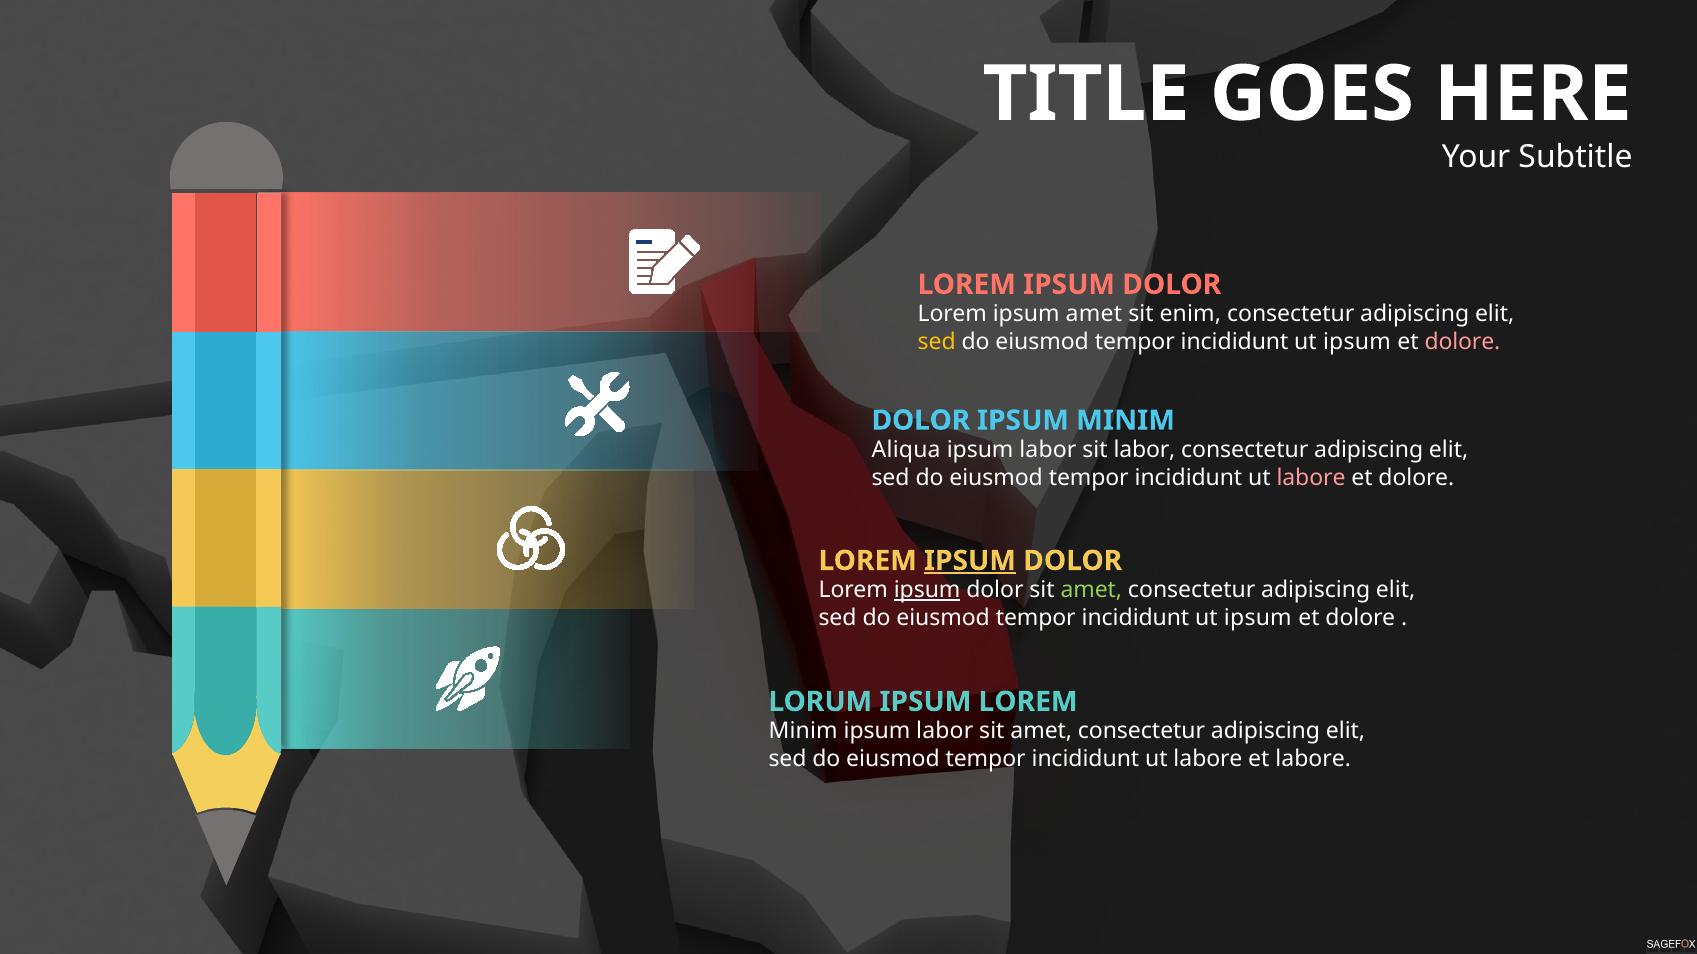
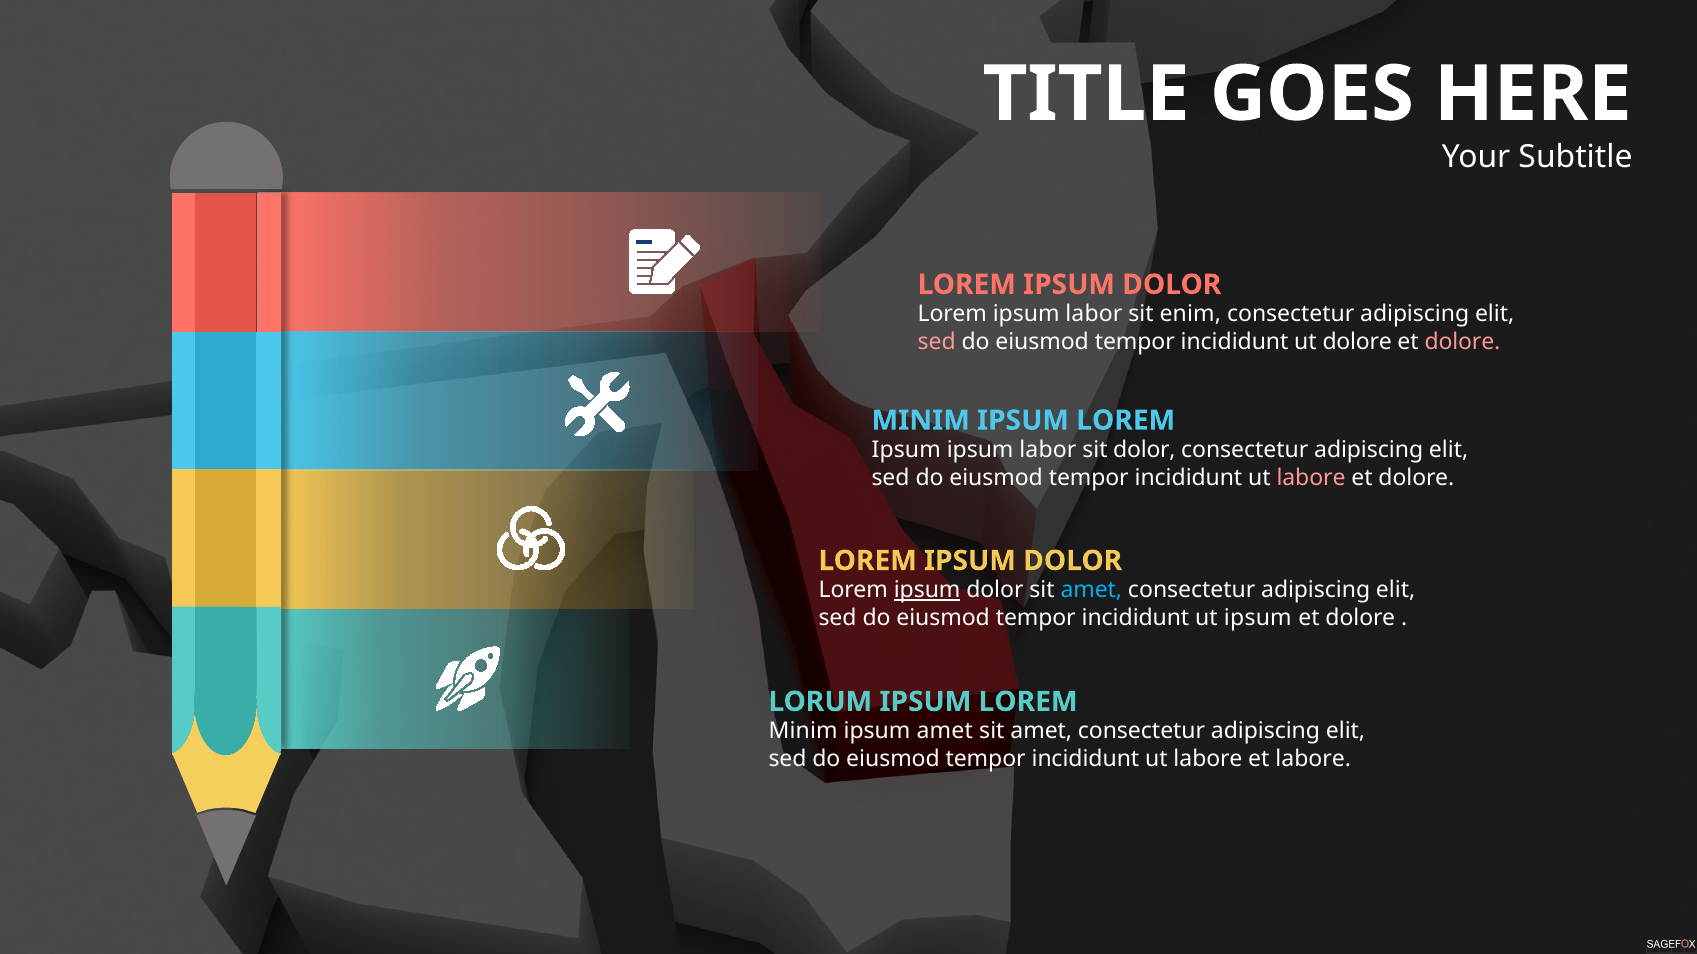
Lorem ipsum amet: amet -> labor (1094, 314)
sed colour: yellow -> pink (937, 342)
ipsum: ipsum -> dolore (1357, 342)
DOLOR: DOLOR -> MINIM (921, 421)
MINIM: MINIM -> LOREM (1126, 421)
Aliqua: Aliqua -> Ipsum (906, 450)
sit labor: labor -> dolor (1144, 450)
IPSUM underline: present -> none (970, 561)
amet colour: light green -> light blue (1091, 591)
labor: labor -> amet (945, 731)
